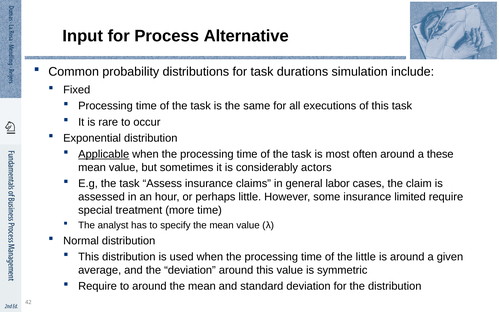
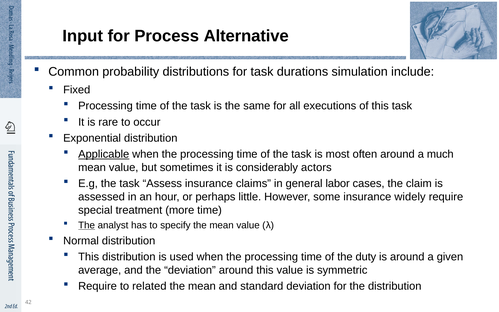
these: these -> much (440, 154)
limited: limited -> widely (410, 197)
The underline: none -> present (87, 225)
the little: little -> duty (366, 257)
to around: around -> related (149, 286)
